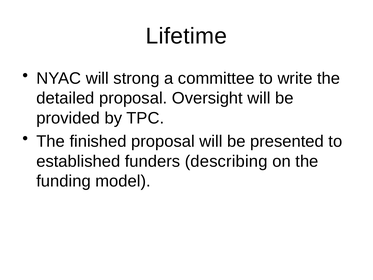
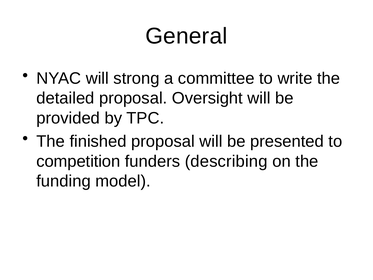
Lifetime: Lifetime -> General (186, 36)
established: established -> competition (78, 161)
